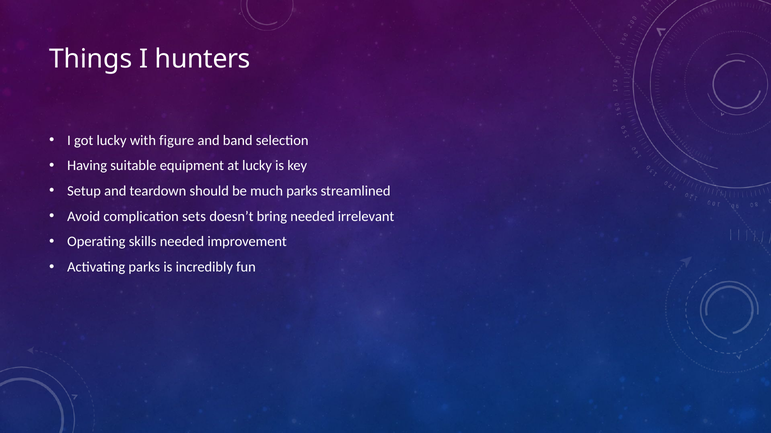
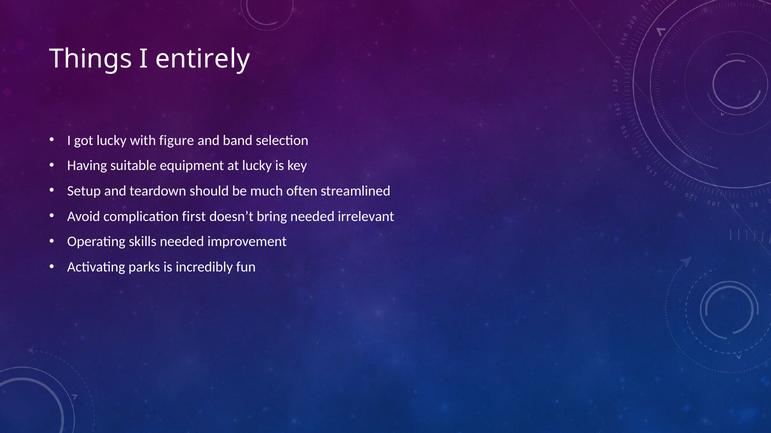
hunters: hunters -> entirely (203, 59)
much parks: parks -> often (302, 191)
sets: sets -> first (194, 217)
